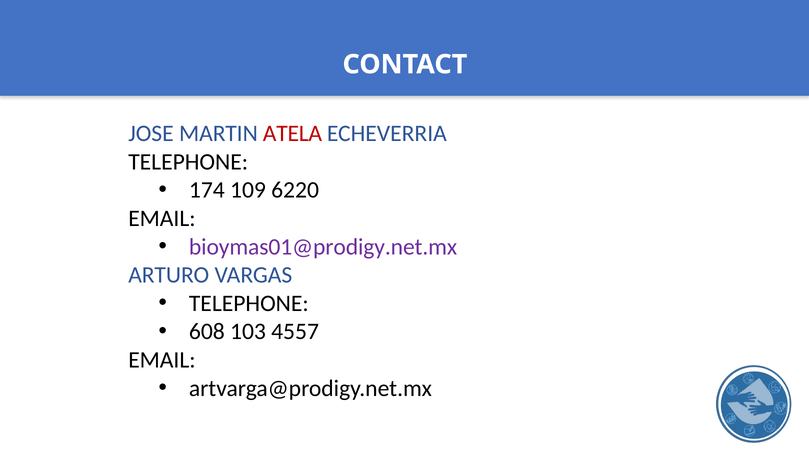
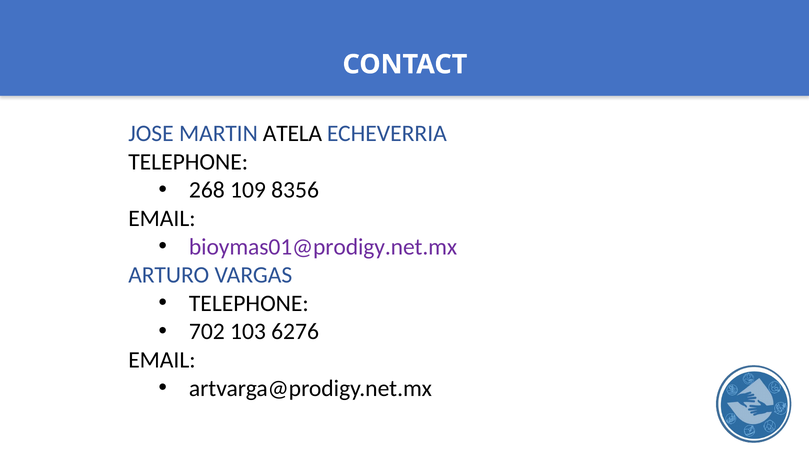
ATELA colour: red -> black (293, 133)
174: 174 -> 268 (207, 190)
6220: 6220 -> 8356 (295, 190)
608: 608 -> 702 (207, 332)
4557: 4557 -> 6276 (295, 332)
